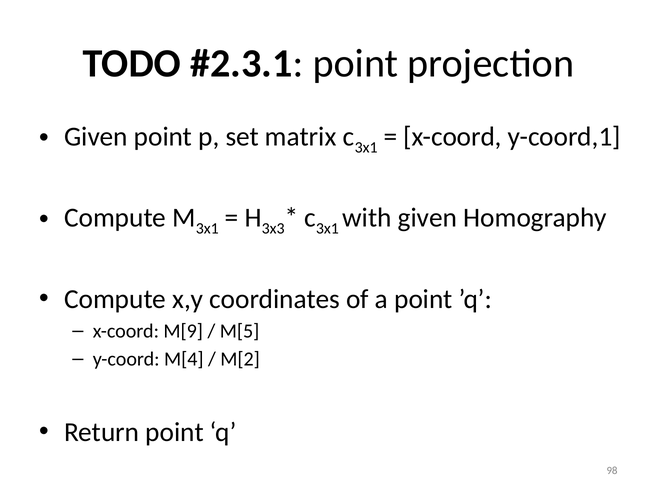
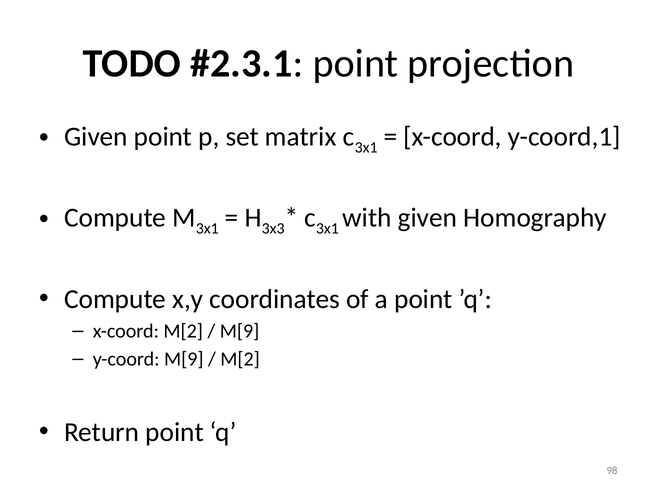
x-coord M[9: M[9 -> M[2 (183, 331)
M[5: M[5 -> M[9 (240, 331)
y-coord M[4: M[4 -> M[9 (184, 359)
